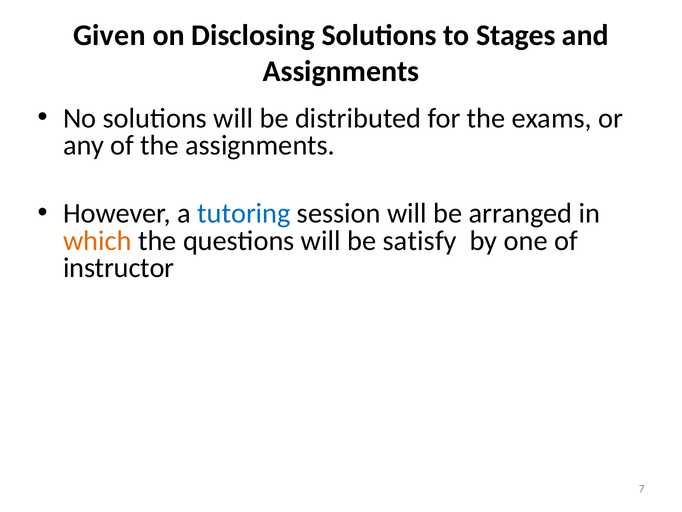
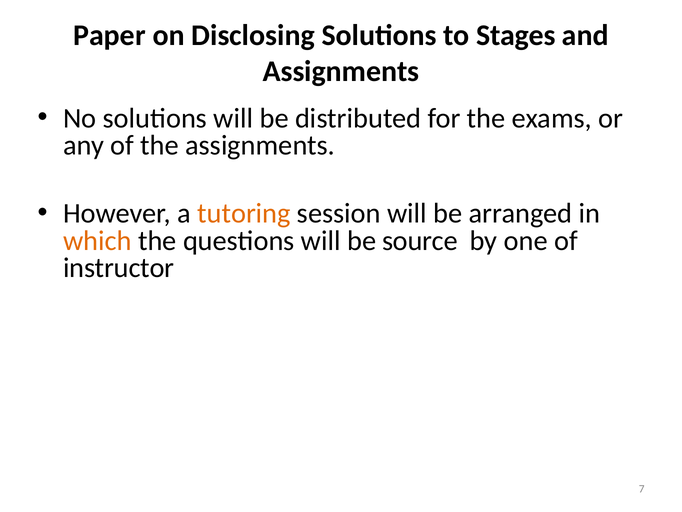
Given: Given -> Paper (109, 35)
tutoring colour: blue -> orange (244, 213)
satisfy: satisfy -> source (420, 240)
